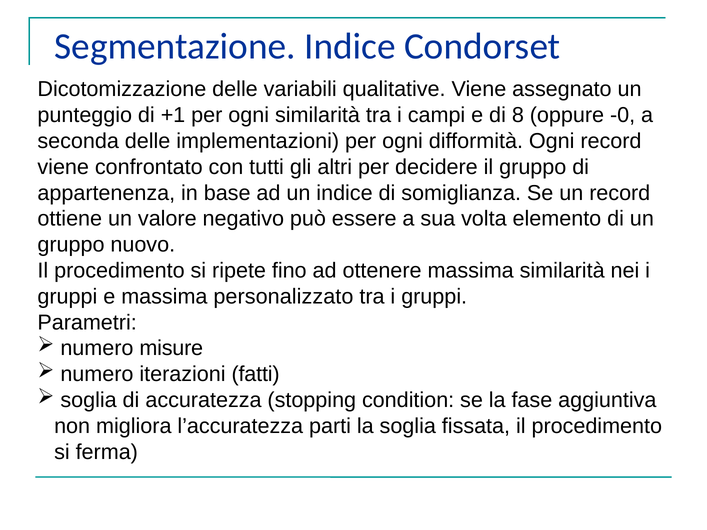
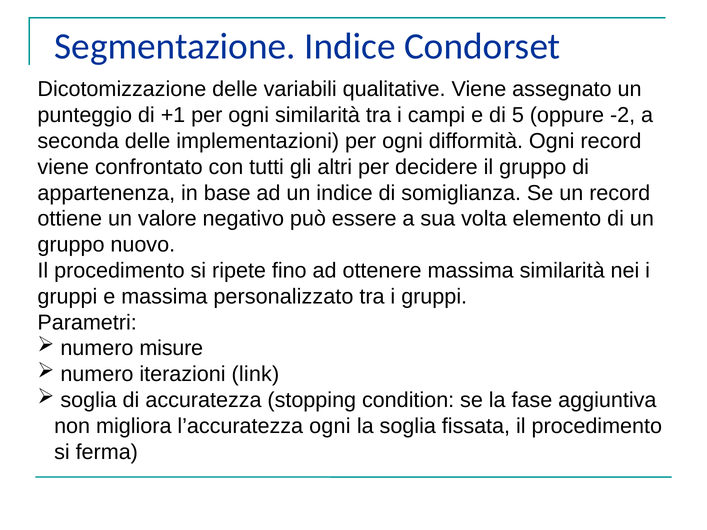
8: 8 -> 5 (518, 115)
-0: -0 -> -2 (623, 115)
fatti: fatti -> link (255, 374)
l’accuratezza parti: parti -> ogni (330, 426)
